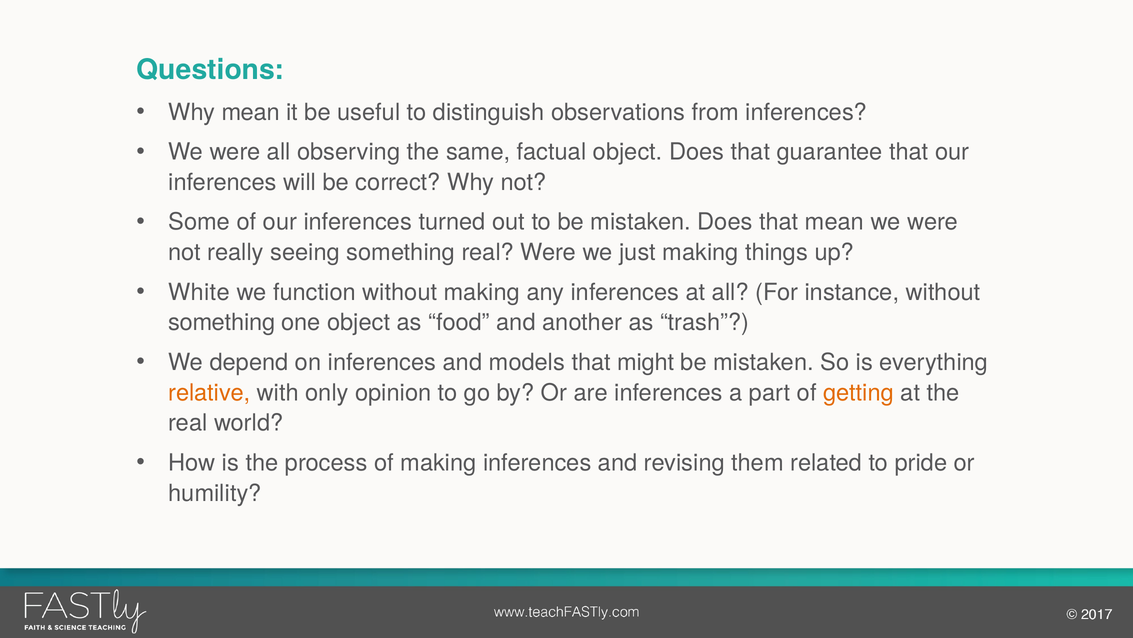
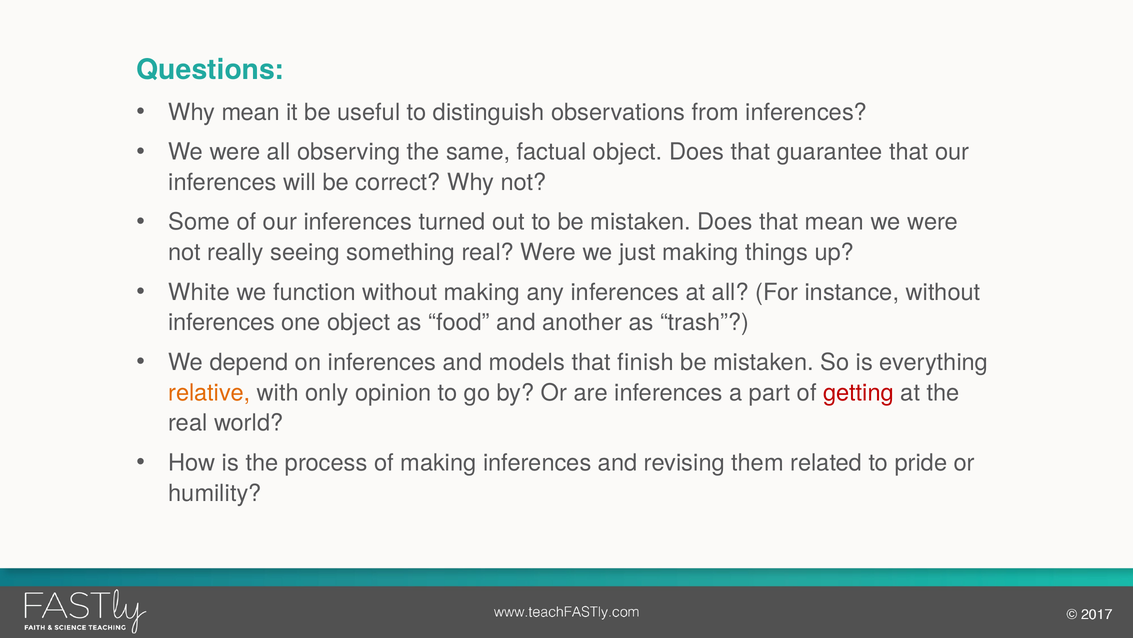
something: something -> inferences (222, 322)
might: might -> finish (646, 362)
getting colour: orange -> red (859, 392)
